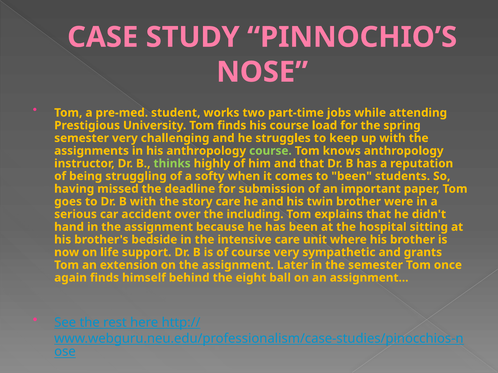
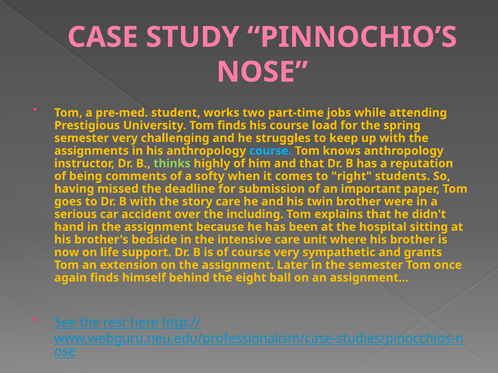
course colour: light green -> light blue (270, 151)
struggling: struggling -> comments (136, 176)
to been: been -> right (352, 176)
